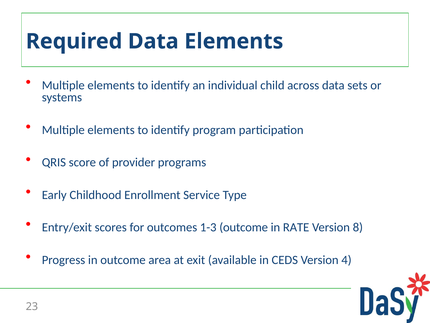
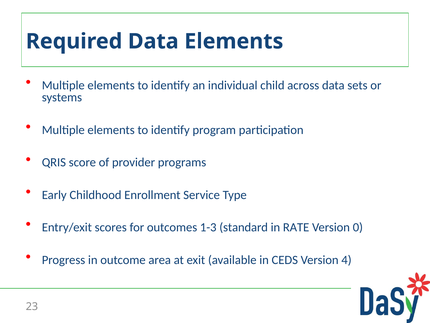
1-3 outcome: outcome -> standard (244, 227)
8: 8 -> 0 (358, 227)
